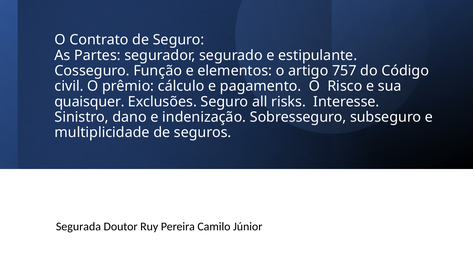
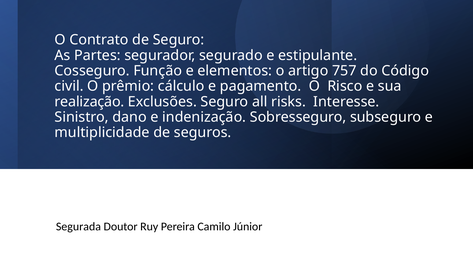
quaisquer: quaisquer -> realização (89, 102)
